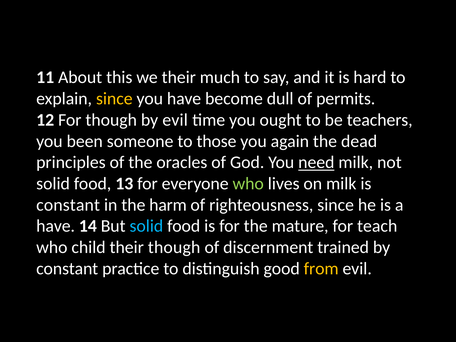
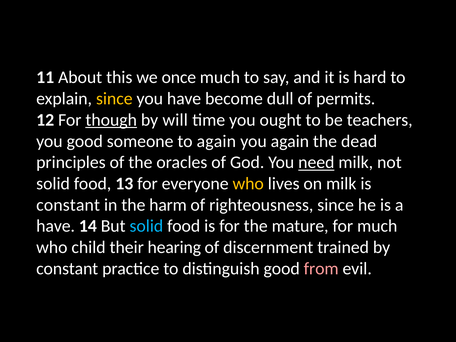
we their: their -> once (179, 77)
though underline: none -> present (111, 120)
by evil: evil -> will (175, 120)
you been: been -> good (85, 141)
to those: those -> again (216, 141)
who colour: light green -> yellow (248, 184)
for teach: teach -> much (377, 226)
their though: though -> hearing (174, 247)
from colour: yellow -> pink (321, 269)
